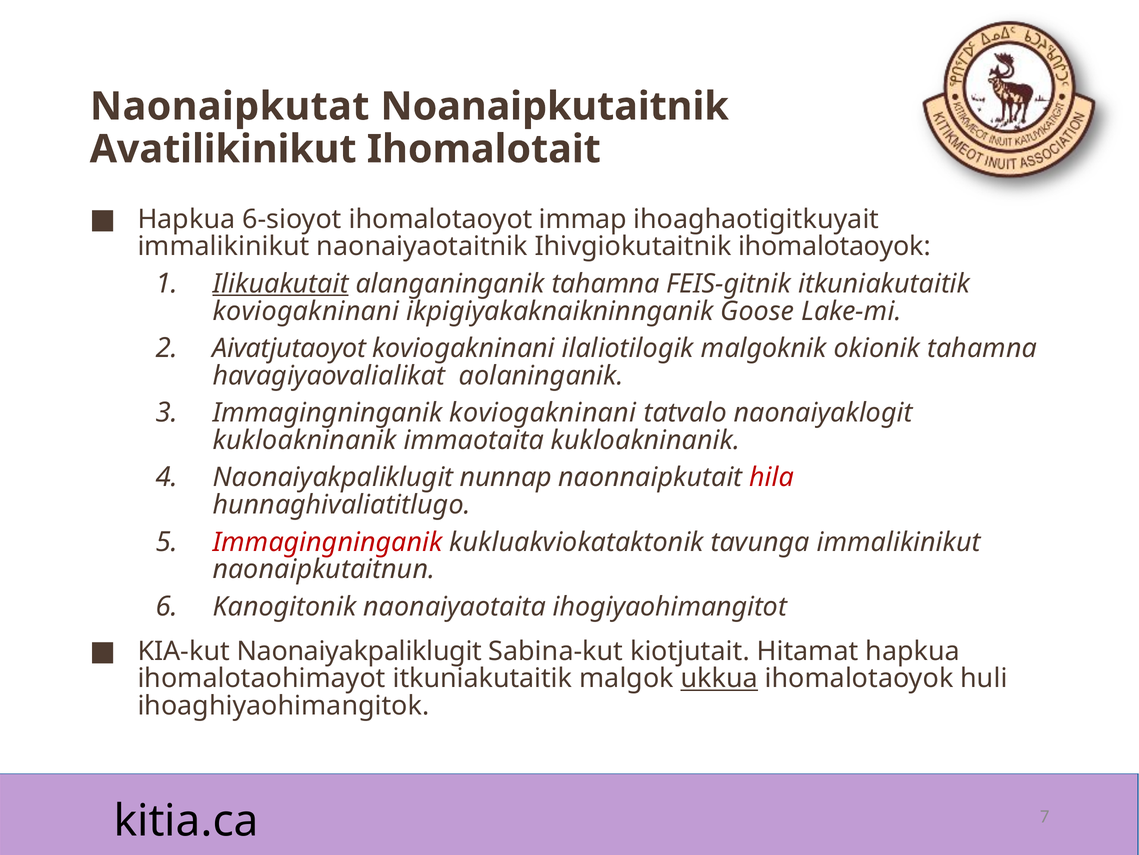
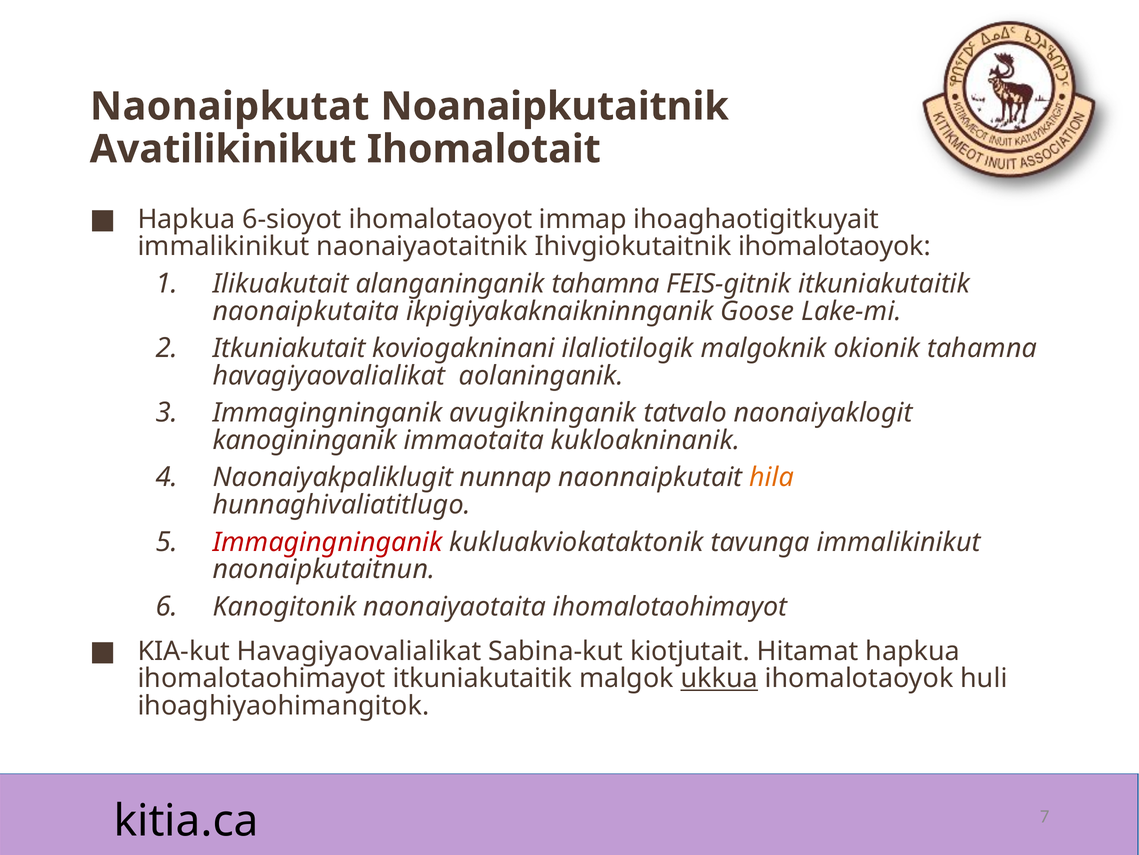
Ilikuakutait underline: present -> none (281, 284)
koviogakninani: koviogakninani -> naonaipkutaita (306, 311)
Aivatjutaoyot: Aivatjutaoyot -> Itkuniakutait (289, 348)
Immagingninganik koviogakninani: koviogakninani -> avugikninganik (543, 413)
kukloakninanik: kukloakninanik -> kanogininganik (305, 440)
hila colour: red -> orange (772, 477)
naonaiyaotaita ihogiyaohimangitot: ihogiyaohimangitot -> ihomalotaohimayot (670, 606)
KIA-kut Naonaiyakpaliklugit: Naonaiyakpaliklugit -> Havagiyaovalialikat (359, 651)
